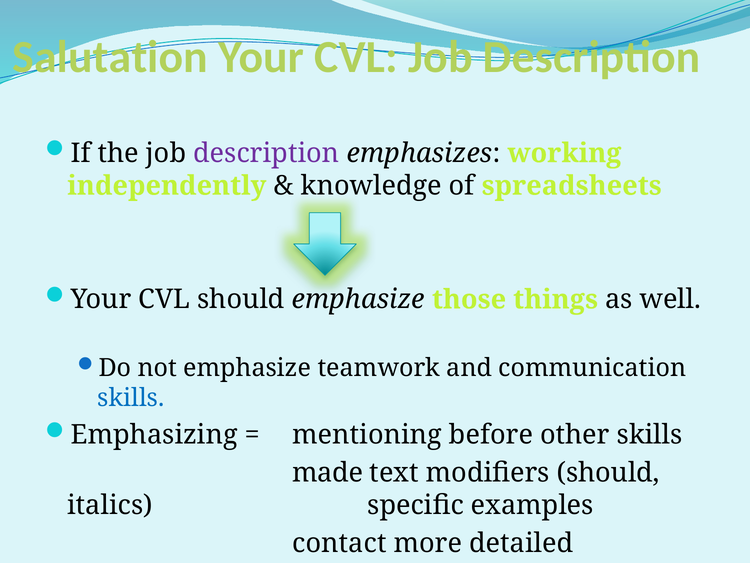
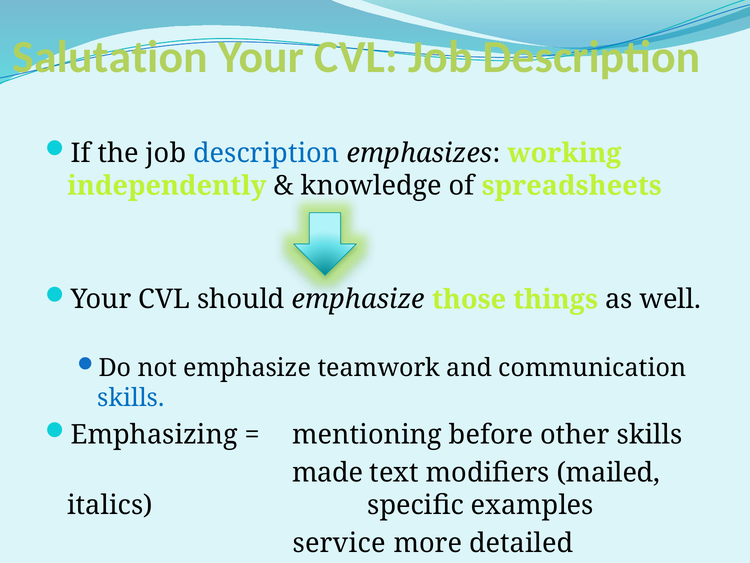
description colour: purple -> blue (266, 153)
modifiers should: should -> mailed (608, 473)
contact: contact -> service (339, 543)
